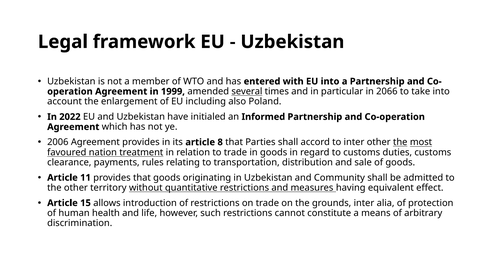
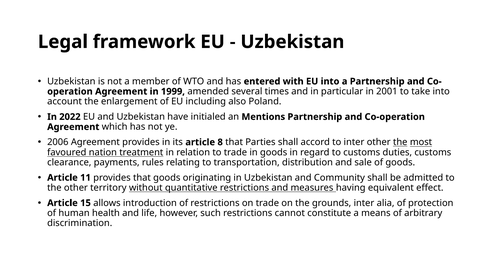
several underline: present -> none (247, 91)
2066: 2066 -> 2001 (387, 91)
Informed: Informed -> Mentions (263, 117)
